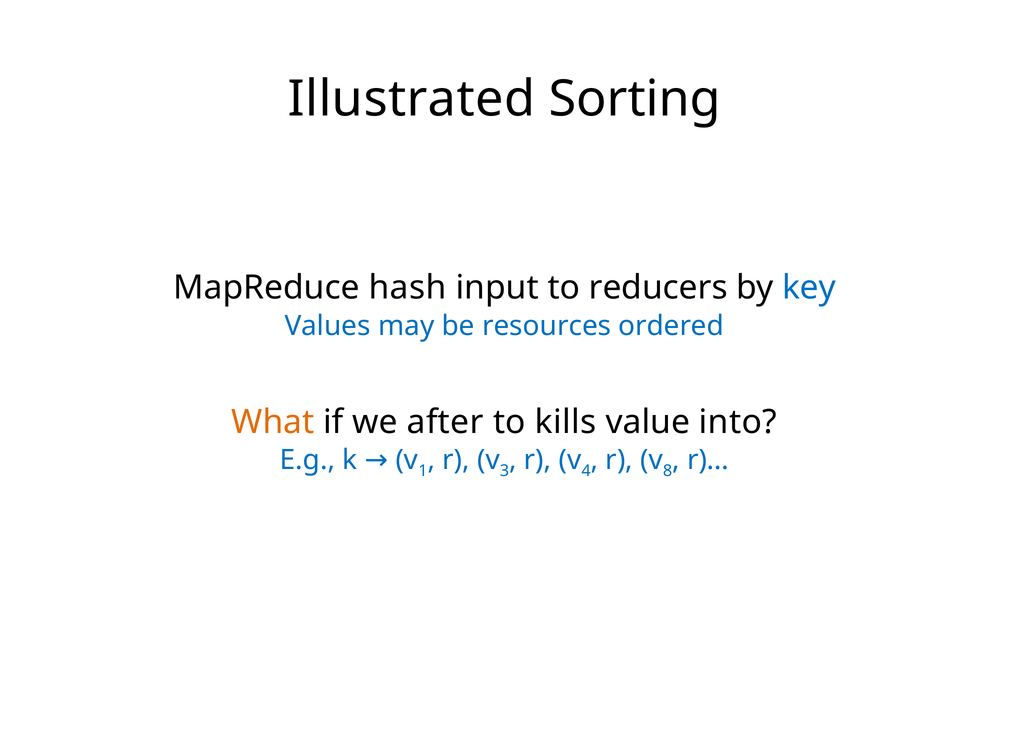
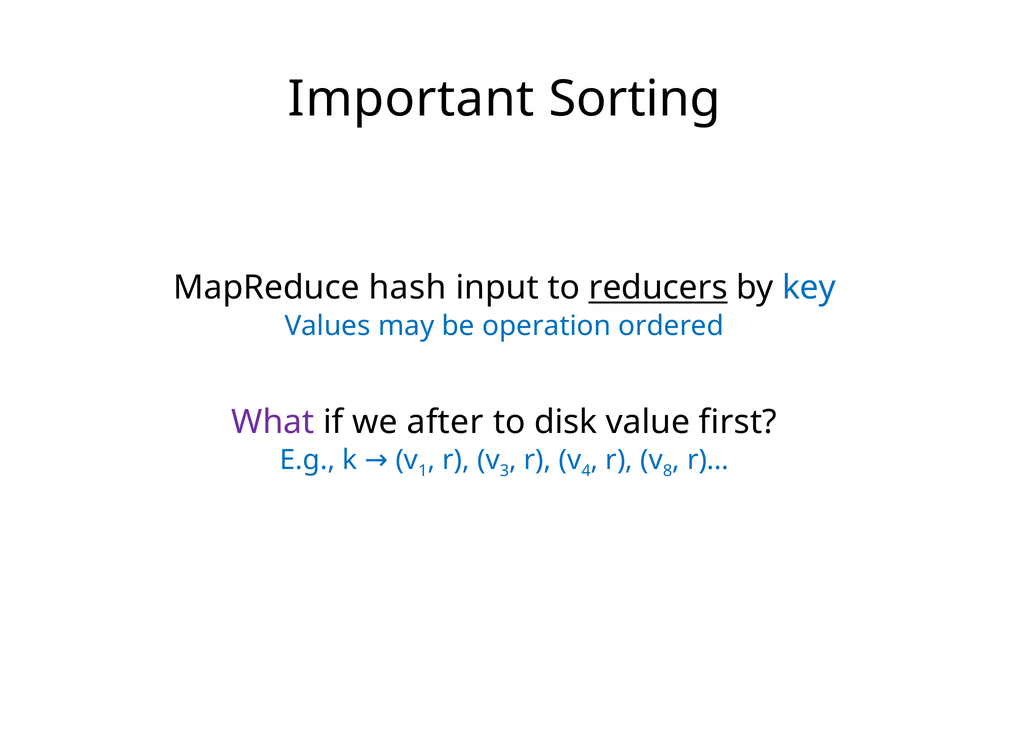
Illustrated: Illustrated -> Important (411, 99)
reducers underline: none -> present (658, 288)
resources: resources -> operation (547, 326)
What colour: orange -> purple (273, 422)
kills: kills -> disk (566, 422)
into: into -> first (738, 422)
